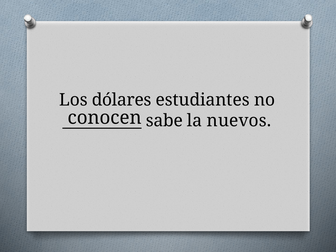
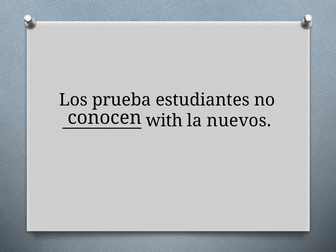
dólares: dólares -> prueba (122, 100)
sabe: sabe -> with (164, 121)
